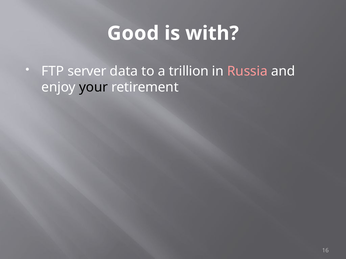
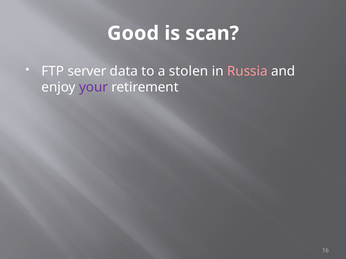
with: with -> scan (212, 33)
trillion: trillion -> stolen (189, 71)
your colour: black -> purple (93, 87)
